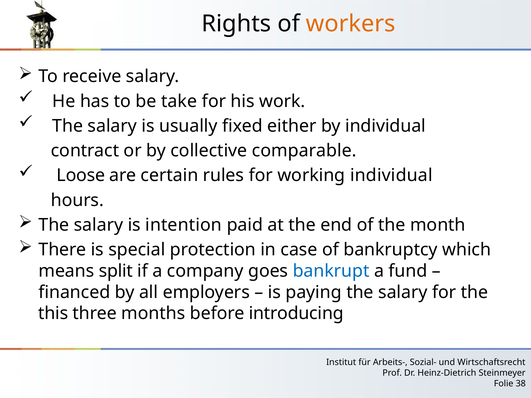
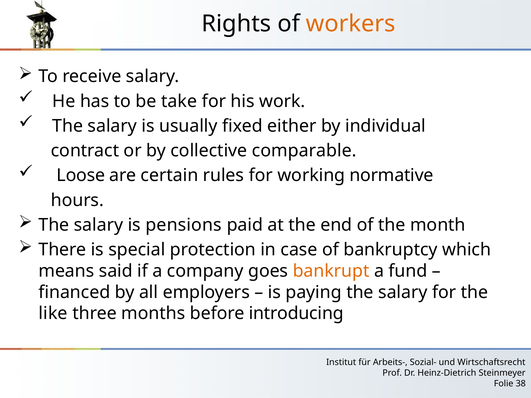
working individual: individual -> normative (392, 176)
intention: intention -> pensions (184, 225)
split: split -> said (116, 271)
bankrupt colour: blue -> orange (331, 271)
this: this -> like (53, 314)
